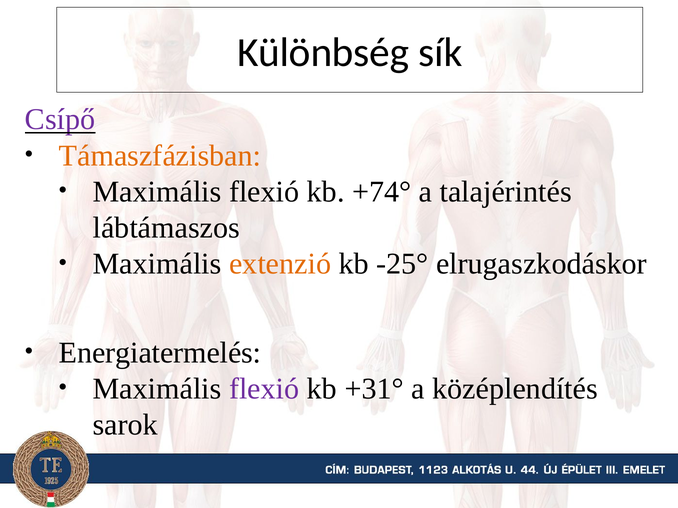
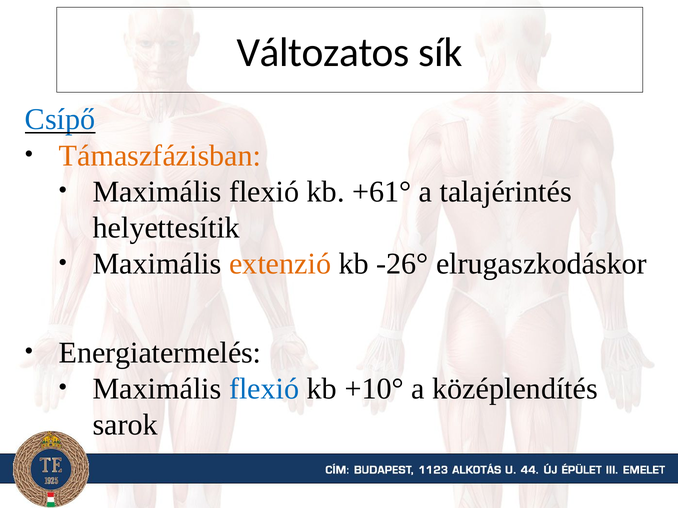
Különbség: Különbség -> Változatos (323, 53)
Csípő colour: purple -> blue (60, 120)
+74°: +74° -> +61° (382, 192)
lábtámaszos: lábtámaszos -> helyettesítik (166, 228)
-25°: -25° -> -26° (402, 264)
flexió colour: purple -> blue (264, 389)
+31°: +31° -> +10° (374, 389)
